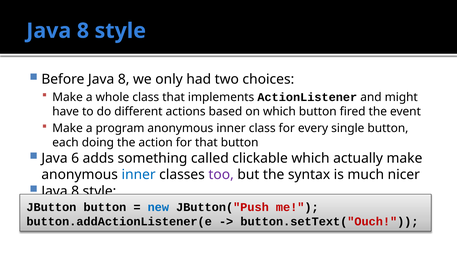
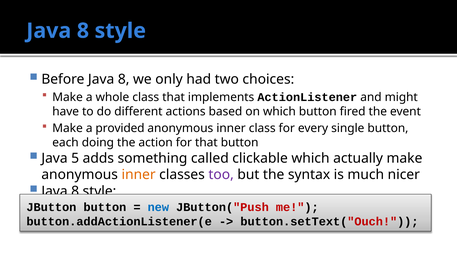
program: program -> provided (120, 128)
6: 6 -> 5 (75, 158)
inner colour: blue -> orange (139, 175)
